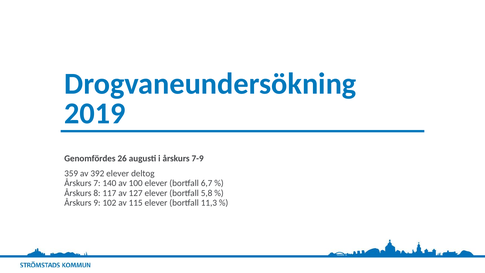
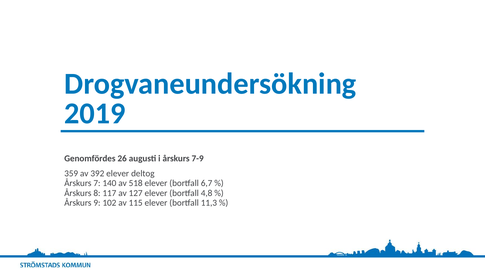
100: 100 -> 518 (136, 183)
5,8: 5,8 -> 4,8 (207, 193)
